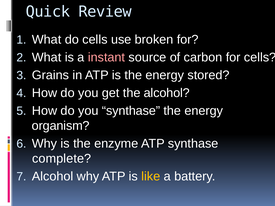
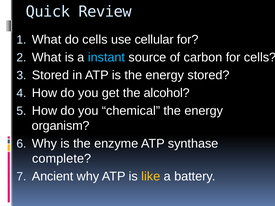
broken: broken -> cellular (154, 40)
instant colour: pink -> light blue (106, 57)
Grains: Grains -> Stored (50, 75)
you synthase: synthase -> chemical (131, 111)
Alcohol: Alcohol -> Ancient (53, 177)
